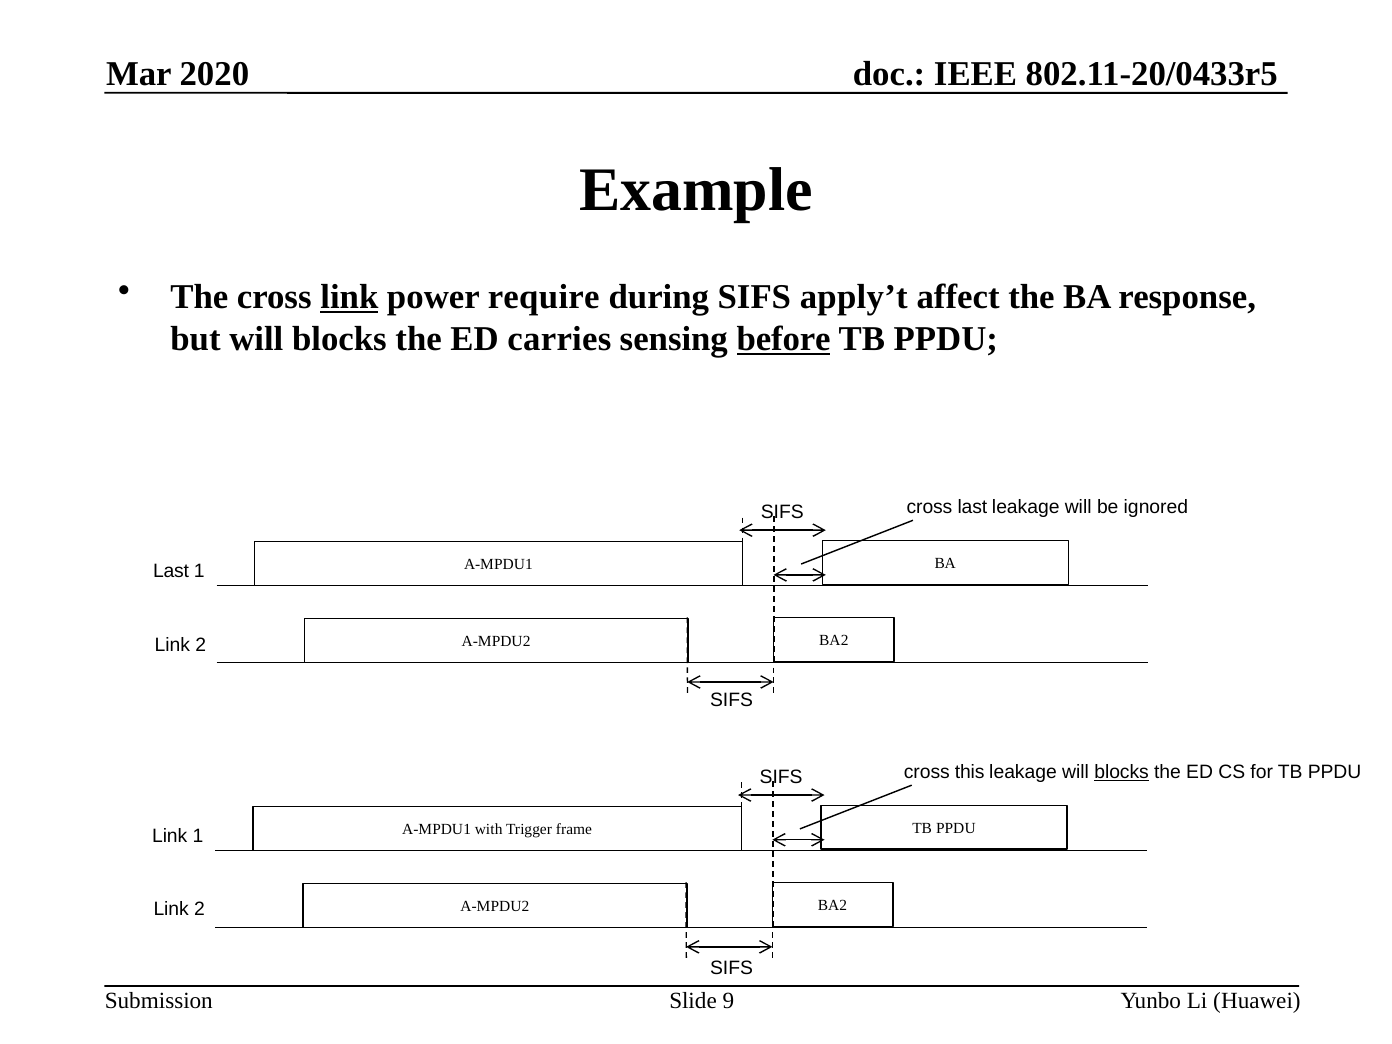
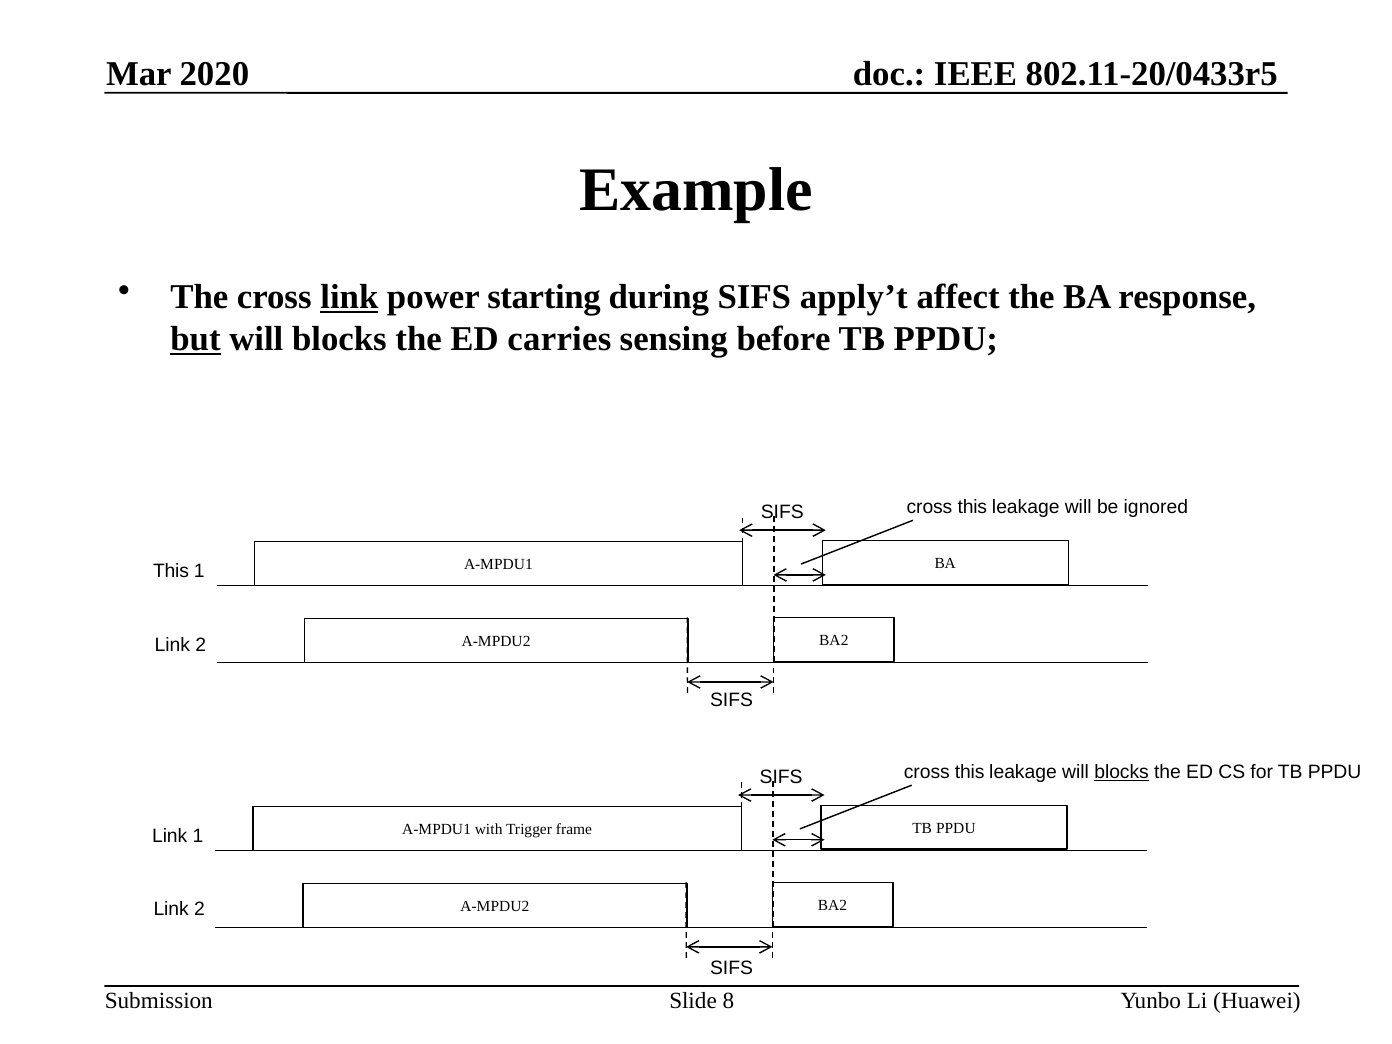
require: require -> starting (544, 297)
but underline: none -> present (196, 339)
before underline: present -> none (784, 339)
last: last -> this (972, 507)
Last: Last -> This (171, 571)
9: 9 -> 8 (728, 1001)
